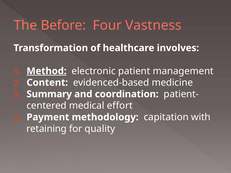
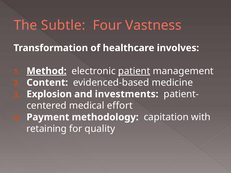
Before: Before -> Subtle (63, 25)
patient underline: none -> present (134, 71)
Summary: Summary -> Explosion (49, 94)
coordination: coordination -> investments (127, 94)
